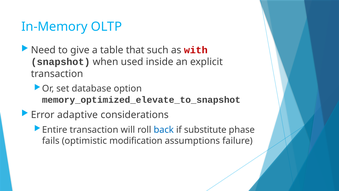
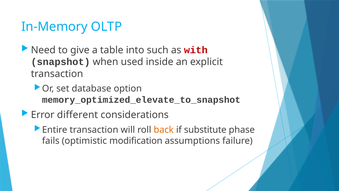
that: that -> into (135, 50)
adaptive: adaptive -> different (77, 115)
back colour: blue -> orange (164, 130)
